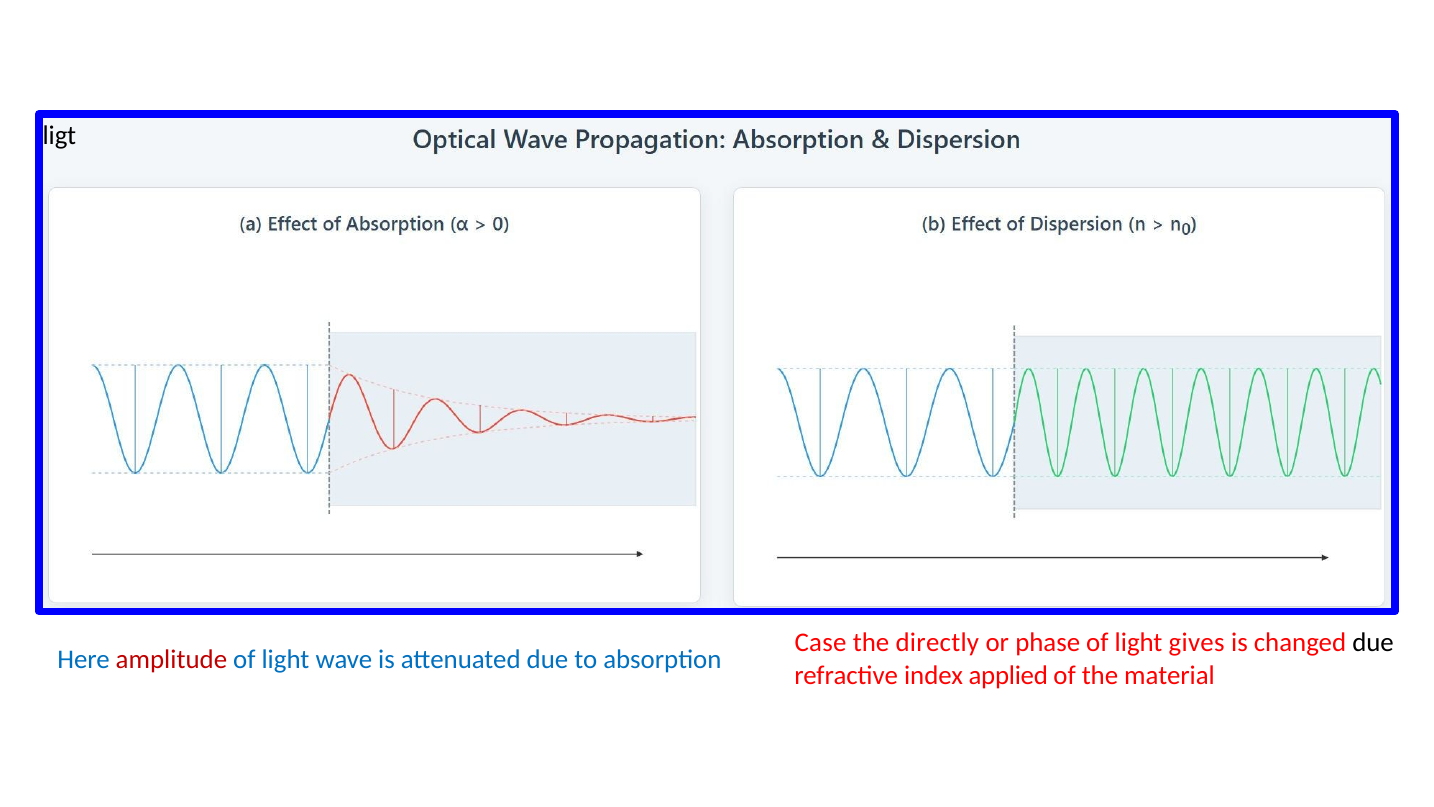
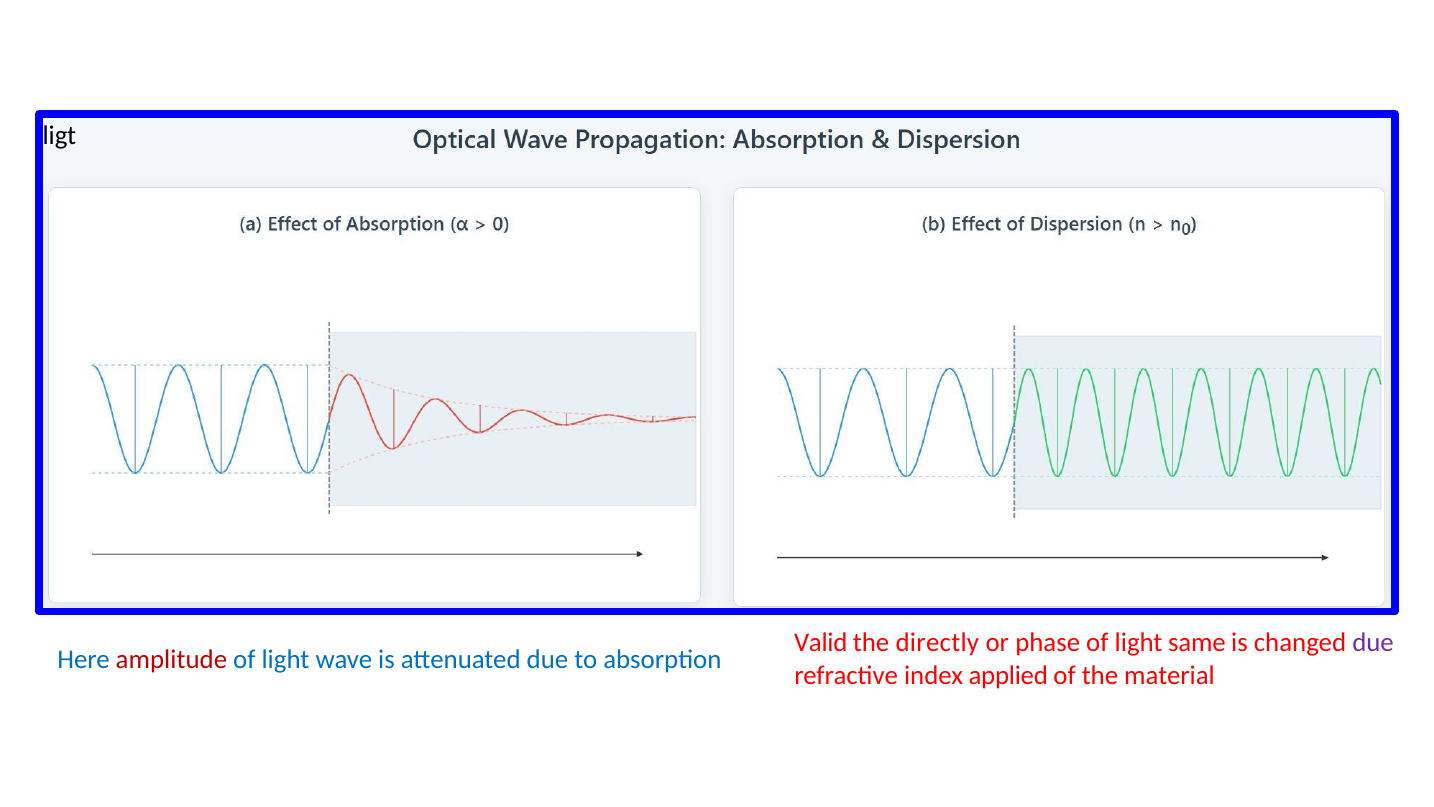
Case: Case -> Valid (821, 643)
gives: gives -> same (1197, 643)
due colour: black -> purple (1373, 643)
